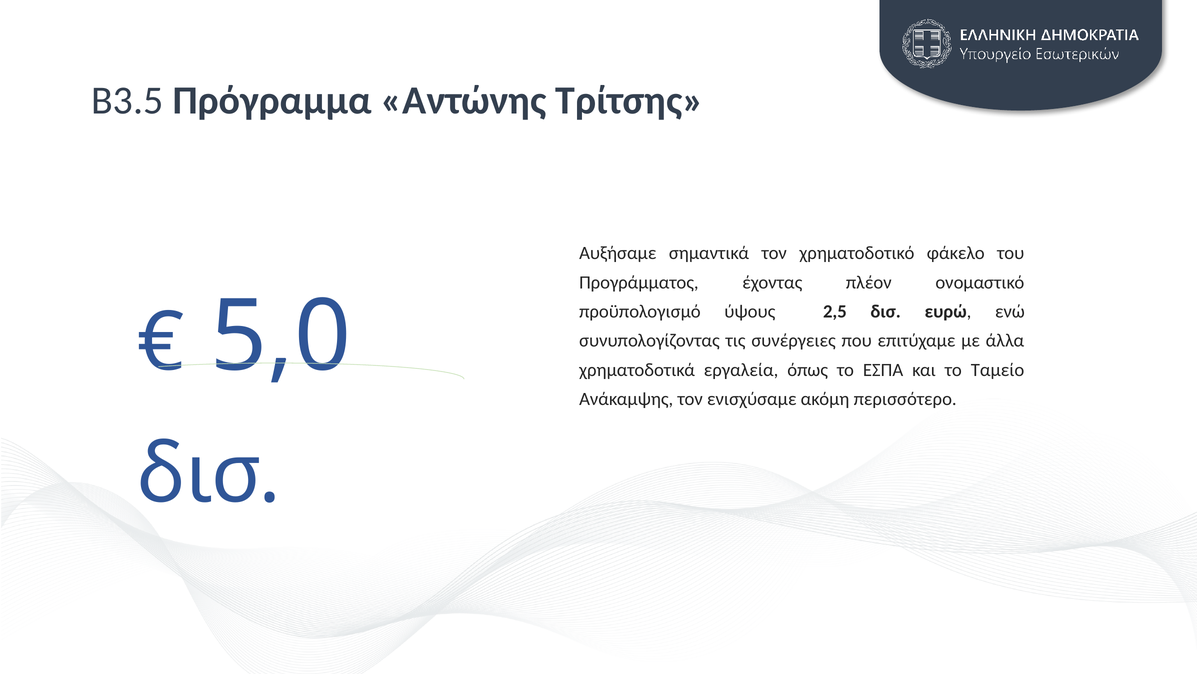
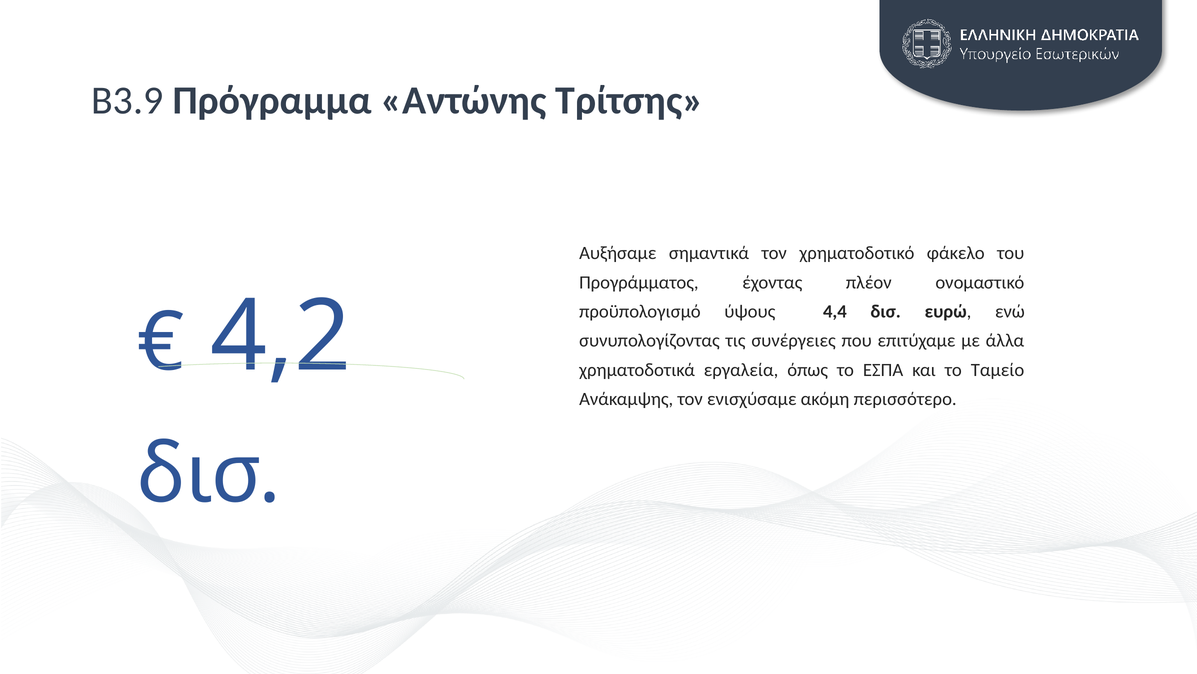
Β3.5: Β3.5 -> Β3.9 (127, 101)
2,5: 2,5 -> 4,4 (835, 311)
5,0: 5,0 -> 4,2 (281, 336)
